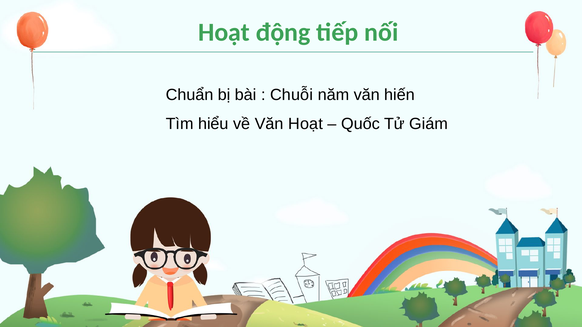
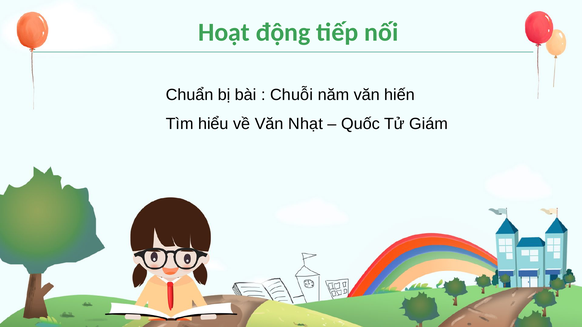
Văn Hoạt: Hoạt -> Nhạt (306, 124)
